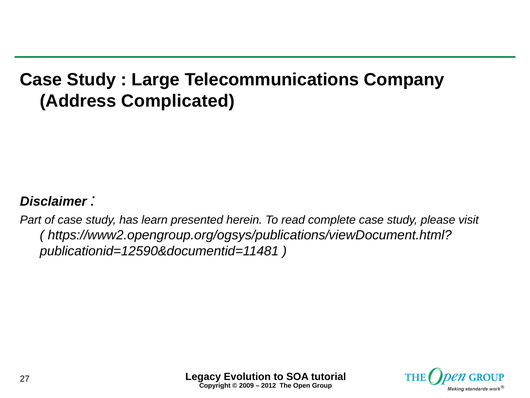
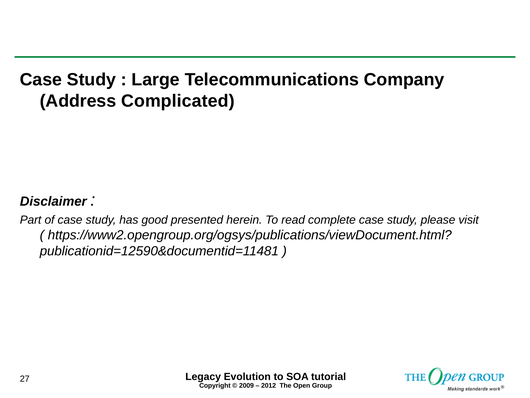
learn: learn -> good (155, 220)
